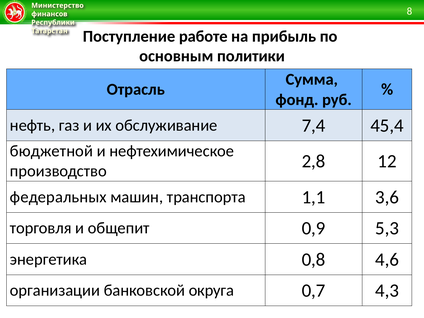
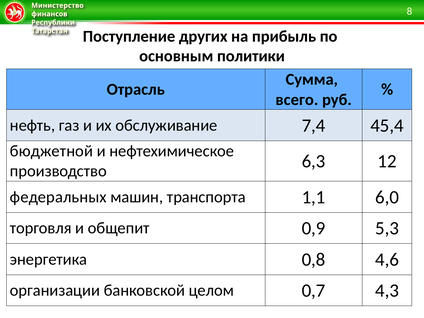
работе: работе -> других (203, 36)
фонд: фонд -> всего (297, 100)
2,8: 2,8 -> 6,3 (314, 161)
3,6: 3,6 -> 6,0 (387, 197)
округа: округа -> целом (211, 290)
